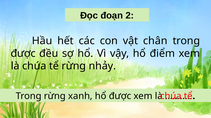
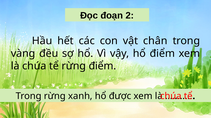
được: được -> vàng (23, 54)
rừng nhảy: nhảy -> điểm (102, 66)
